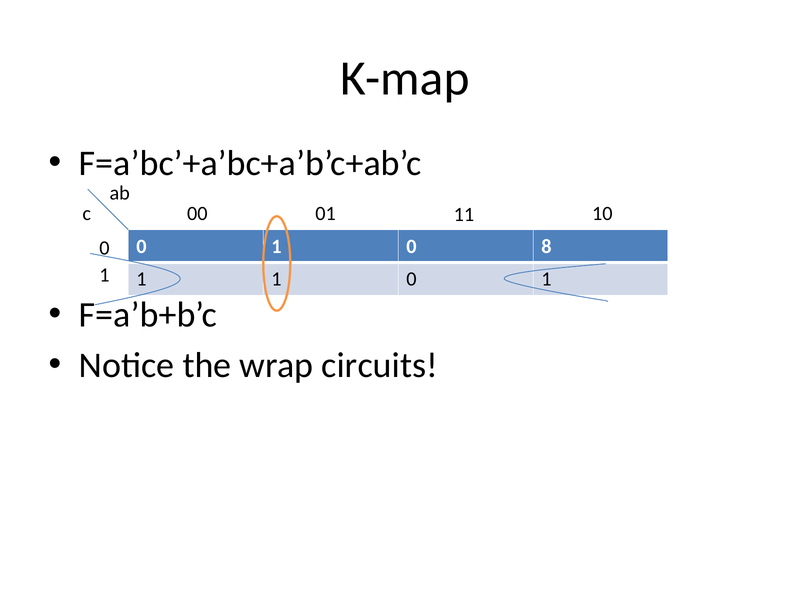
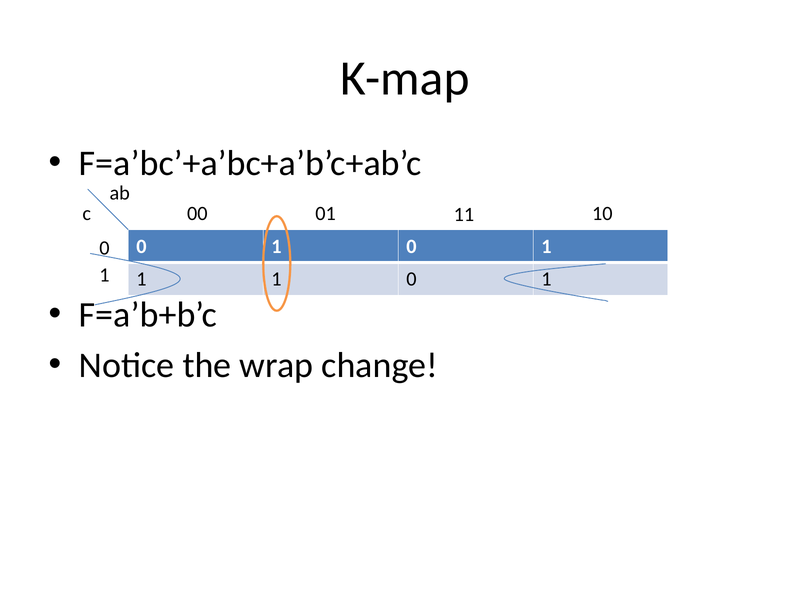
0 1 0 8: 8 -> 1 (546, 246)
circuits: circuits -> change (380, 365)
